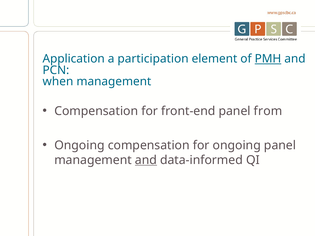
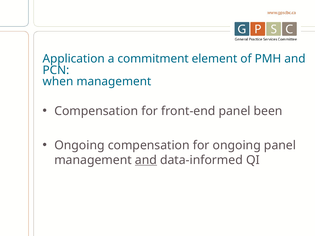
participation: participation -> commitment (153, 59)
PMH underline: present -> none (268, 59)
from: from -> been (268, 111)
